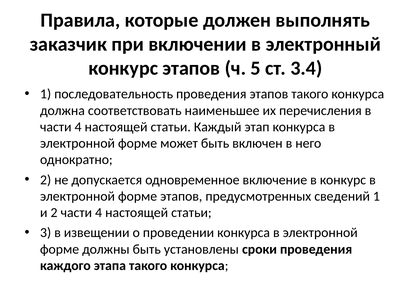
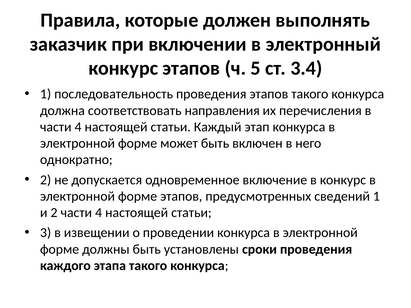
наименьшее: наименьшее -> направления (222, 111)
